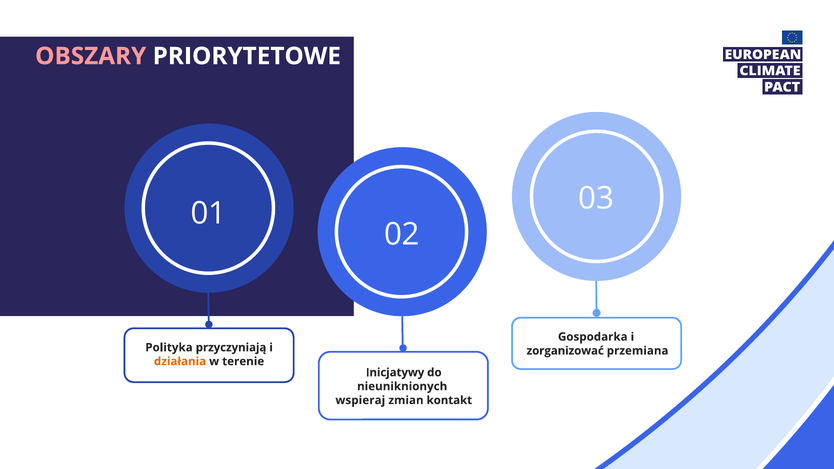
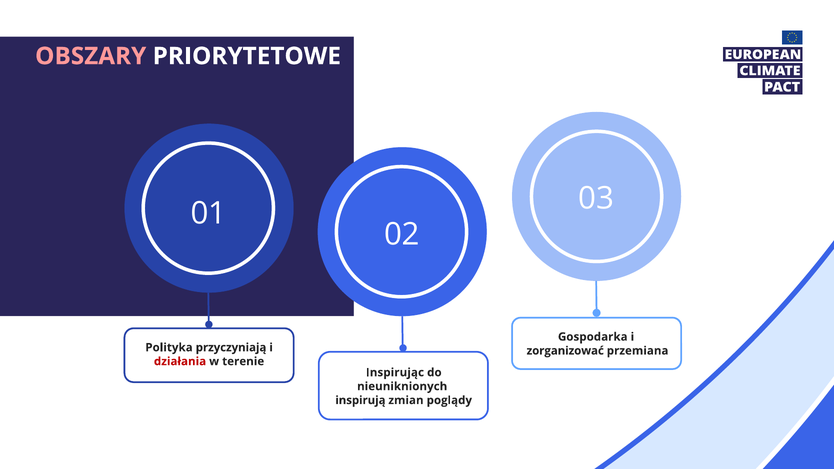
działania colour: orange -> red (180, 361)
Inicjatywy: Inicjatywy -> Inspirując (395, 373)
wspieraj: wspieraj -> inspirują (360, 400)
kontakt: kontakt -> poglądy (449, 400)
